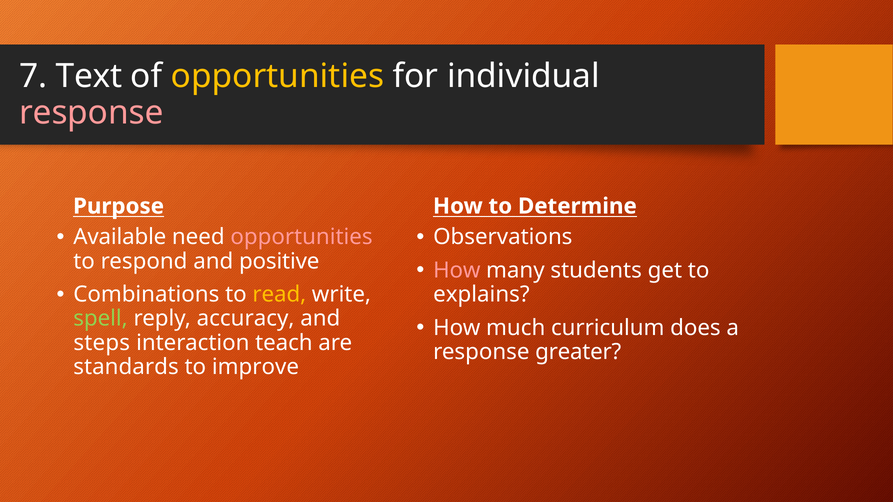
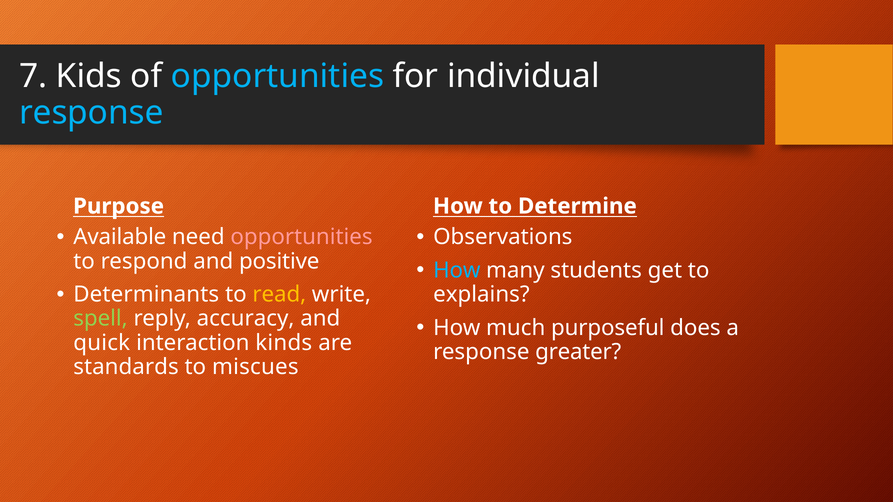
Text: Text -> Kids (89, 76)
opportunities colour: yellow -> light blue (277, 76)
response colour: pink -> light blue (91, 113)
How colour: pink -> light blue (457, 271)
Combinations: Combinations -> Determinants (146, 295)
curriculum: curriculum -> purposeful (608, 328)
steps: steps -> quick (102, 343)
teach: teach -> kinds (284, 343)
improve: improve -> miscues (255, 367)
